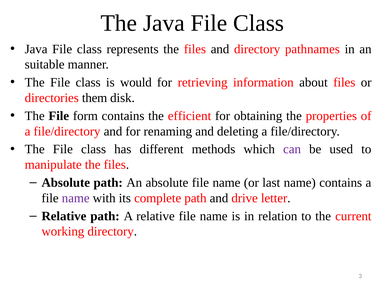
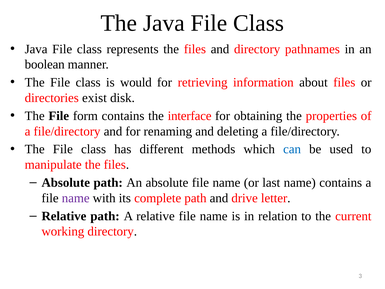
suitable: suitable -> boolean (45, 64)
them: them -> exist (94, 98)
efficient: efficient -> interface (190, 116)
can colour: purple -> blue (292, 149)
